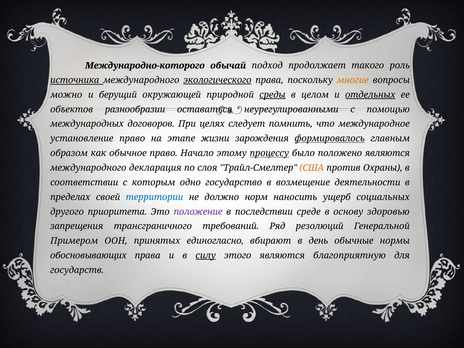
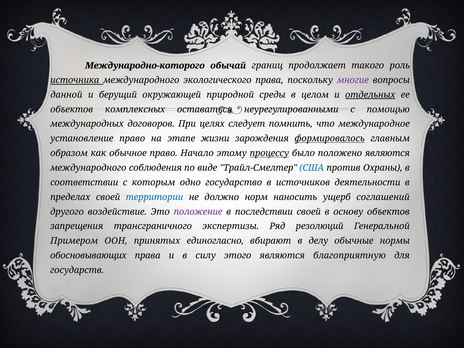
подход: подход -> границ (267, 66)
экологического underline: present -> none (217, 80)
многие colour: orange -> purple (353, 80)
можно: можно -> данной (66, 95)
среды underline: present -> none (272, 95)
разнообразии: разнообразии -> комплексных (135, 109)
декларация: декларация -> соблюдения (155, 168)
слоя: слоя -> виде (207, 168)
США colour: orange -> blue (312, 168)
возмещение: возмещение -> источников (303, 182)
социальных: социальных -> соглашений (383, 197)
приоритета: приоритета -> воздействие (117, 212)
последствии среде: среде -> своей (309, 212)
основу здоровью: здоровью -> объектов (388, 212)
требований: требований -> экспертизы (231, 226)
день: день -> делу (318, 241)
силу underline: present -> none (206, 256)
